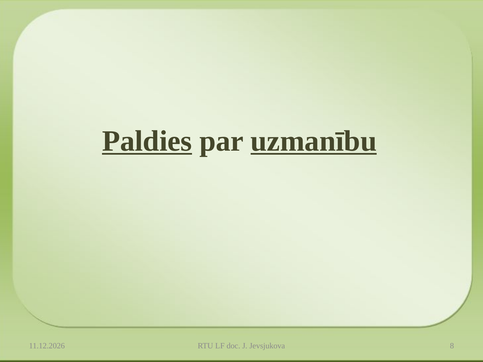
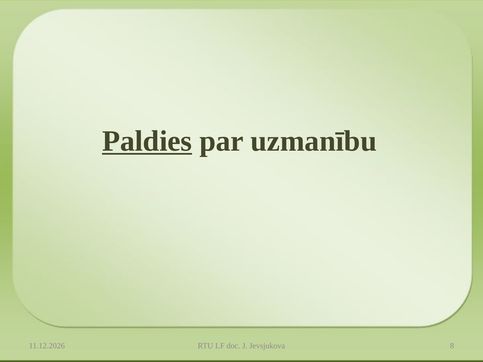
uzmanību underline: present -> none (314, 141)
